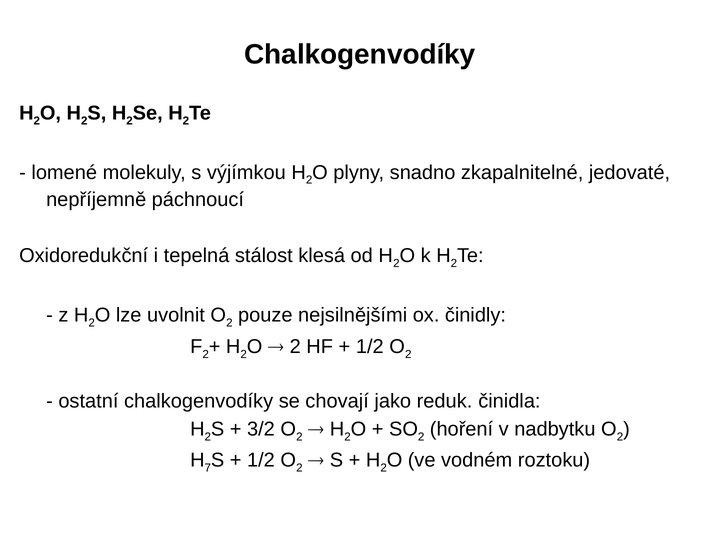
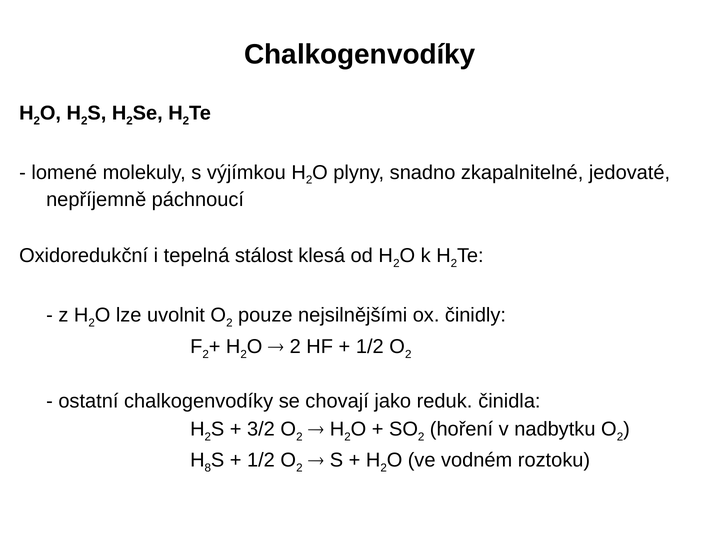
7: 7 -> 8 (208, 468)
